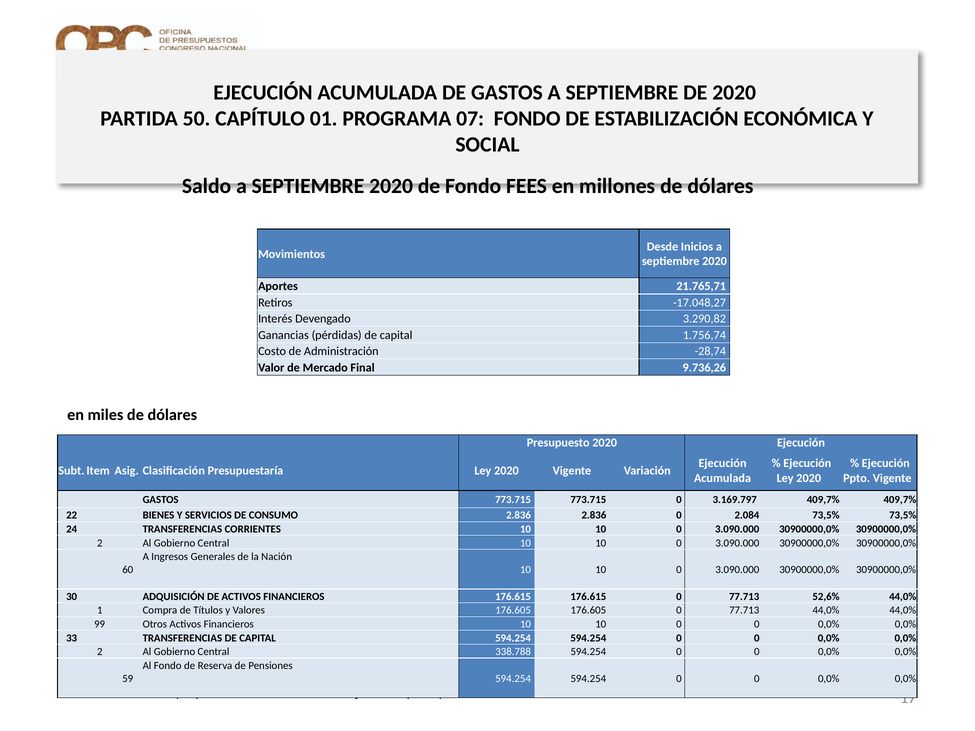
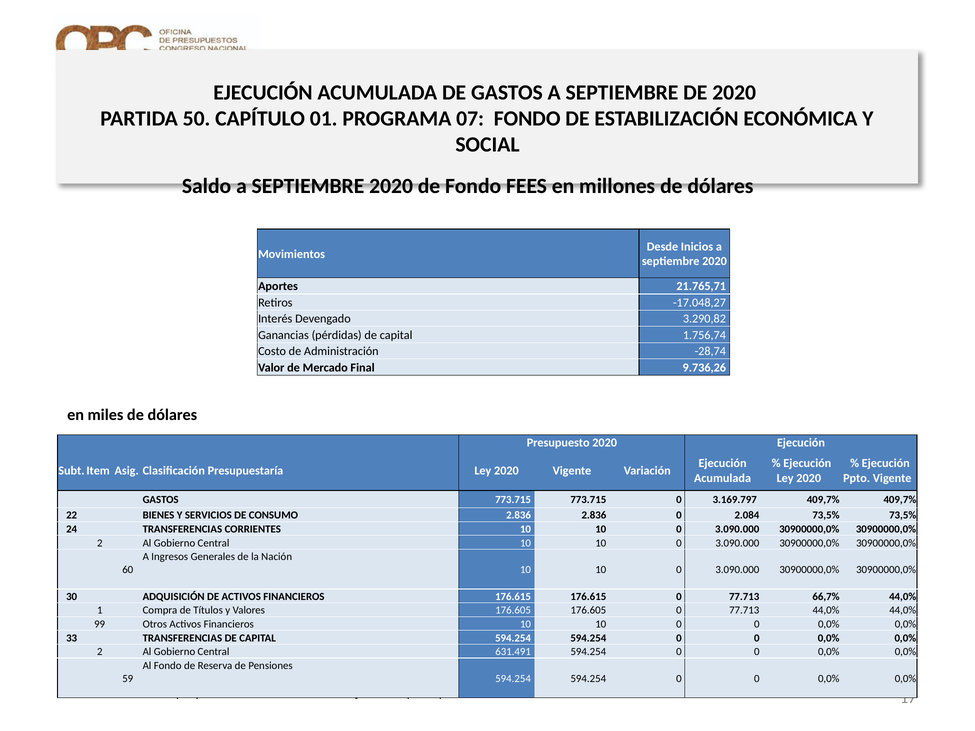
52,6%: 52,6% -> 66,7% (826, 597)
338.788: 338.788 -> 631.491 (513, 652)
